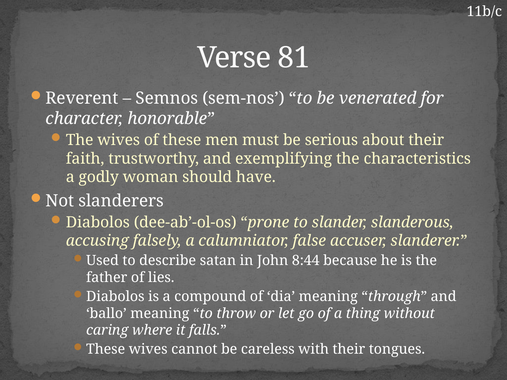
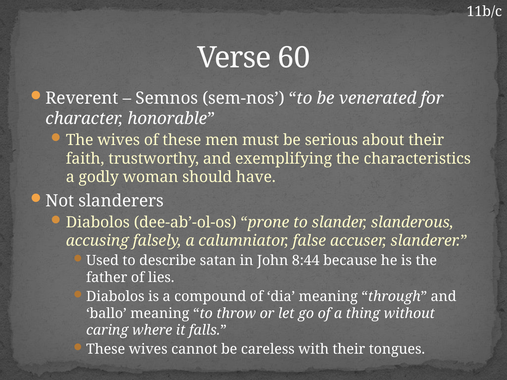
81: 81 -> 60 (294, 58)
